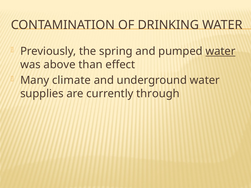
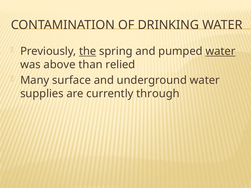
the underline: none -> present (88, 51)
effect: effect -> relied (120, 65)
climate: climate -> surface (72, 80)
